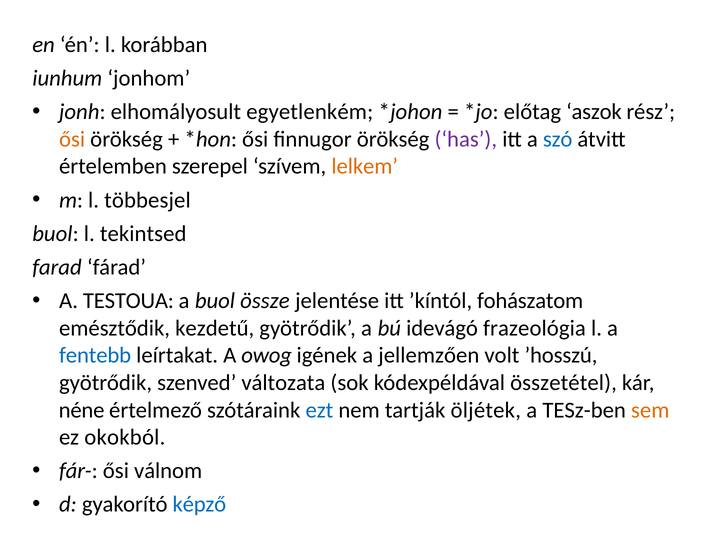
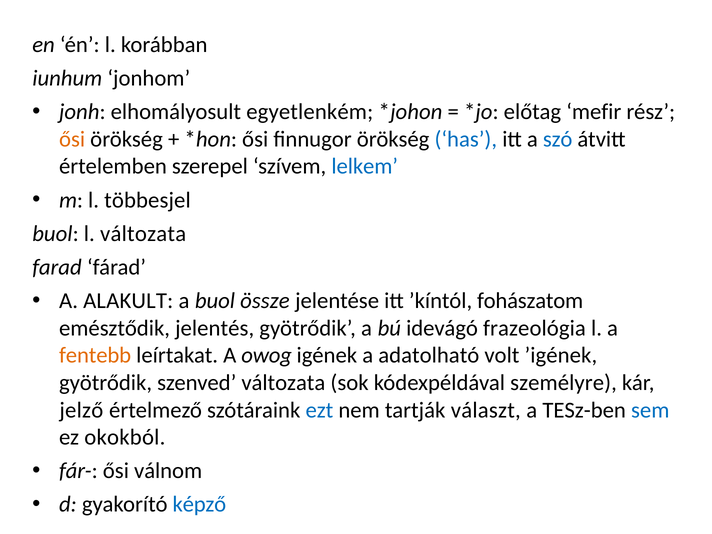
aszok: aszok -> mefir (594, 112)
has colour: purple -> blue (466, 139)
lelkem colour: orange -> blue (365, 166)
l tekintsed: tekintsed -> változata (143, 234)
TESTOUA: TESTOUA -> ALAKULT (128, 301)
kezdetű: kezdetű -> jelentés (215, 328)
fentebb colour: blue -> orange (95, 355)
jellemzően: jellemzően -> adatolható (429, 355)
’hosszú: ’hosszú -> ’igének (561, 355)
összetétel: összetétel -> személyre (563, 383)
néne: néne -> jelző (81, 410)
öljétek: öljétek -> választ (486, 410)
sem colour: orange -> blue (650, 410)
